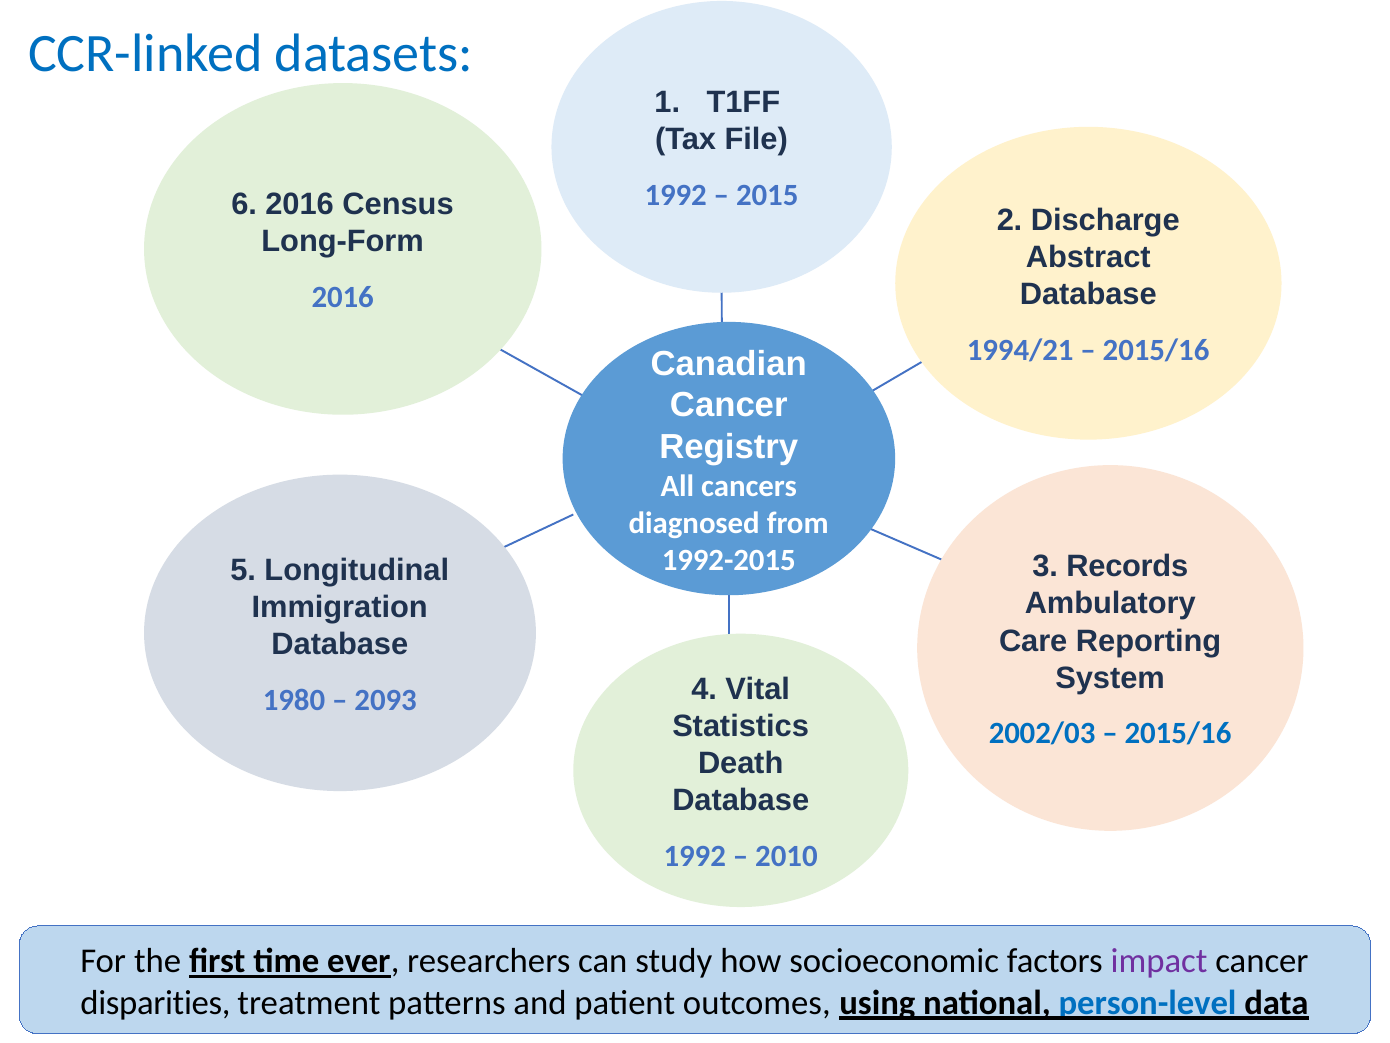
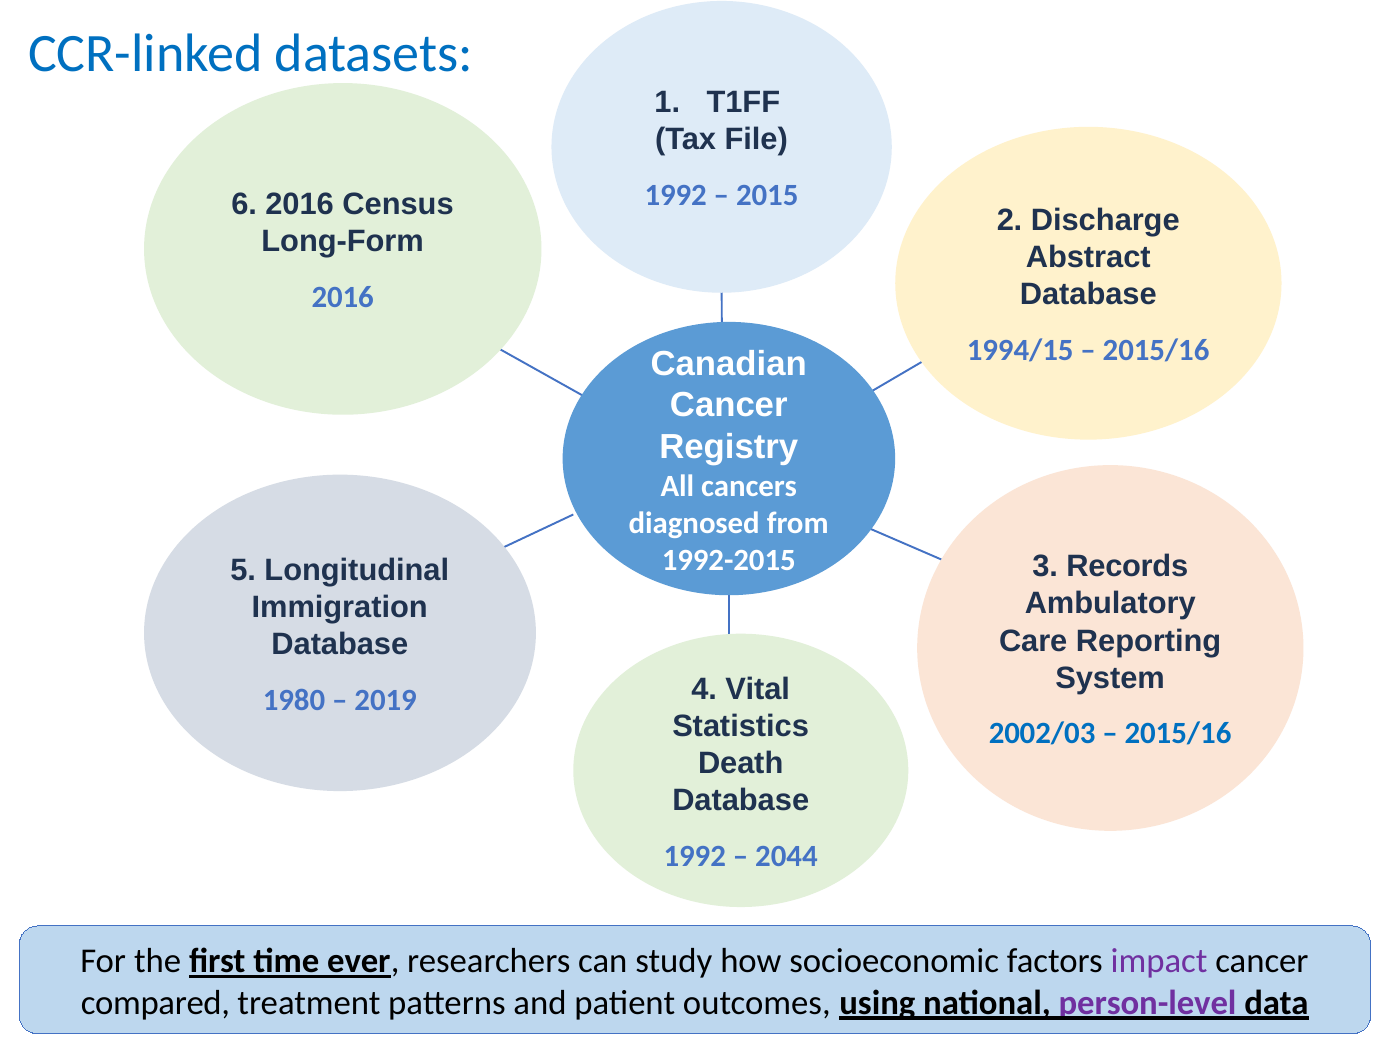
1994/21: 1994/21 -> 1994/15 (1020, 350)
2093: 2093 -> 2019 (386, 699)
2010: 2010 -> 2044 (786, 855)
disparities: disparities -> compared (155, 1003)
person-level colour: blue -> purple (1148, 1003)
